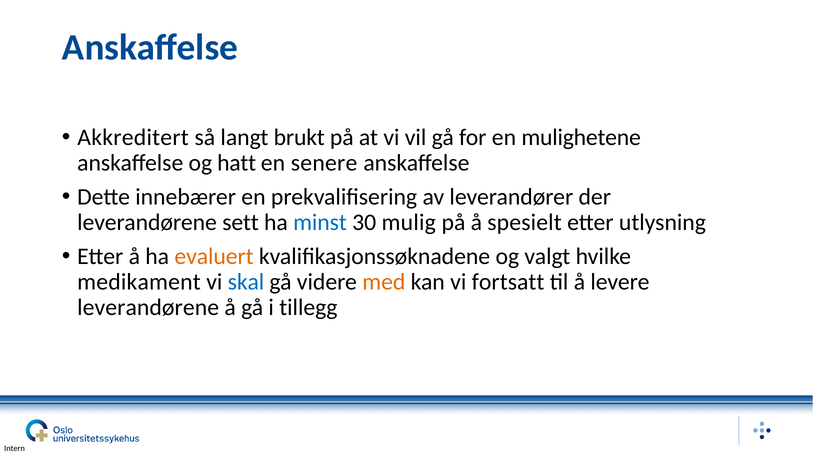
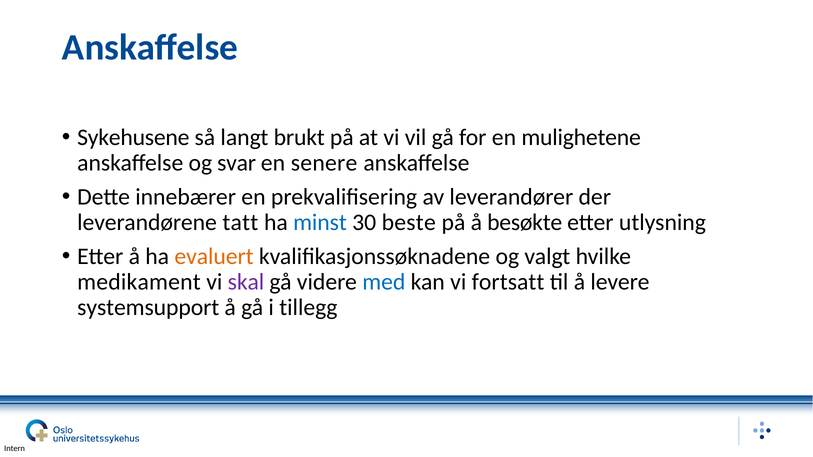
Akkreditert: Akkreditert -> Sykehusene (133, 137)
hatt: hatt -> svar (237, 163)
sett: sett -> tatt (240, 223)
mulig: mulig -> beste (409, 223)
spesielt: spesielt -> besøkte (525, 223)
skal colour: blue -> purple (246, 282)
med colour: orange -> blue (384, 282)
leverandørene: leverandørene -> systemsupport (148, 308)
